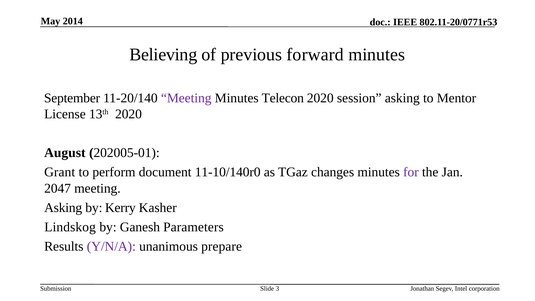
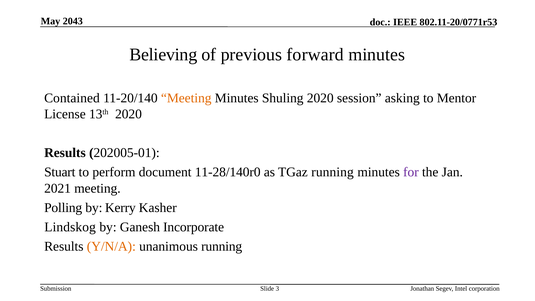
2014: 2014 -> 2043 (73, 21)
September: September -> Contained (72, 98)
Meeting colour: purple -> orange (186, 98)
Telecon: Telecon -> Shuling (283, 98)
August: August -> Results (65, 153)
Grant: Grant -> Stuart (60, 172)
11-10/140r0: 11-10/140r0 -> 11-28/140r0 (228, 172)
TGaz changes: changes -> running (333, 172)
2047: 2047 -> 2021 (58, 188)
Asking: Asking -> Polling (63, 208)
Parameters: Parameters -> Incorporate (194, 227)
Y/N/A colour: purple -> orange (111, 246)
unanimous prepare: prepare -> running (222, 246)
